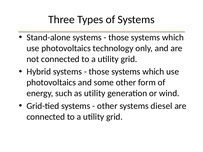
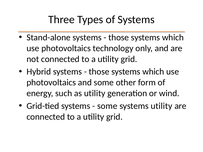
other: other -> some (107, 106)
systems diesel: diesel -> utility (162, 106)
